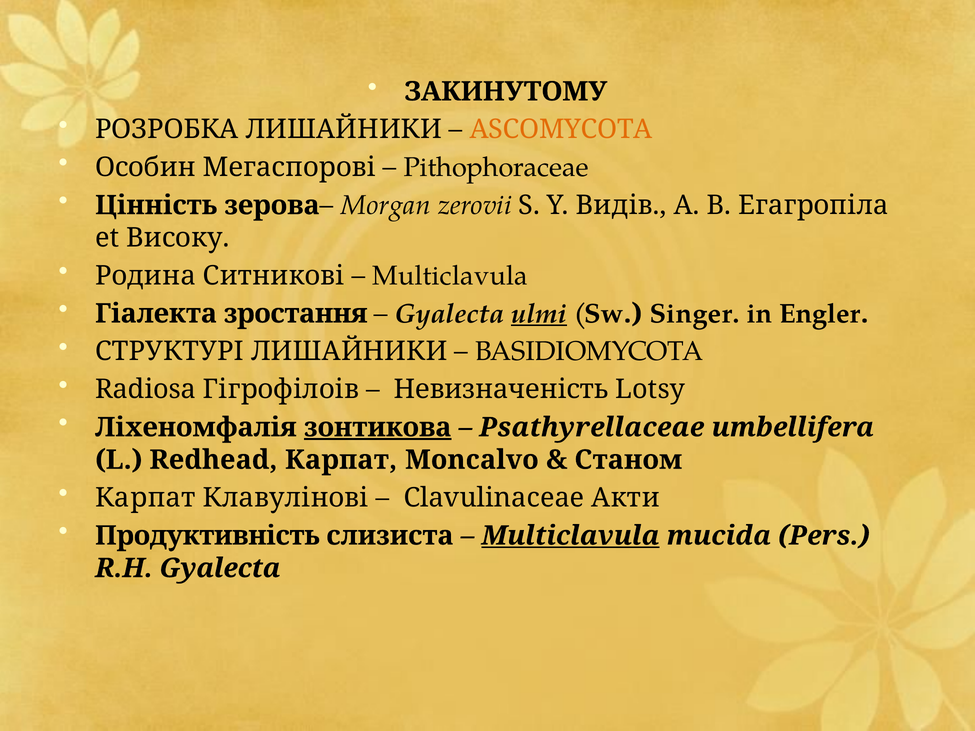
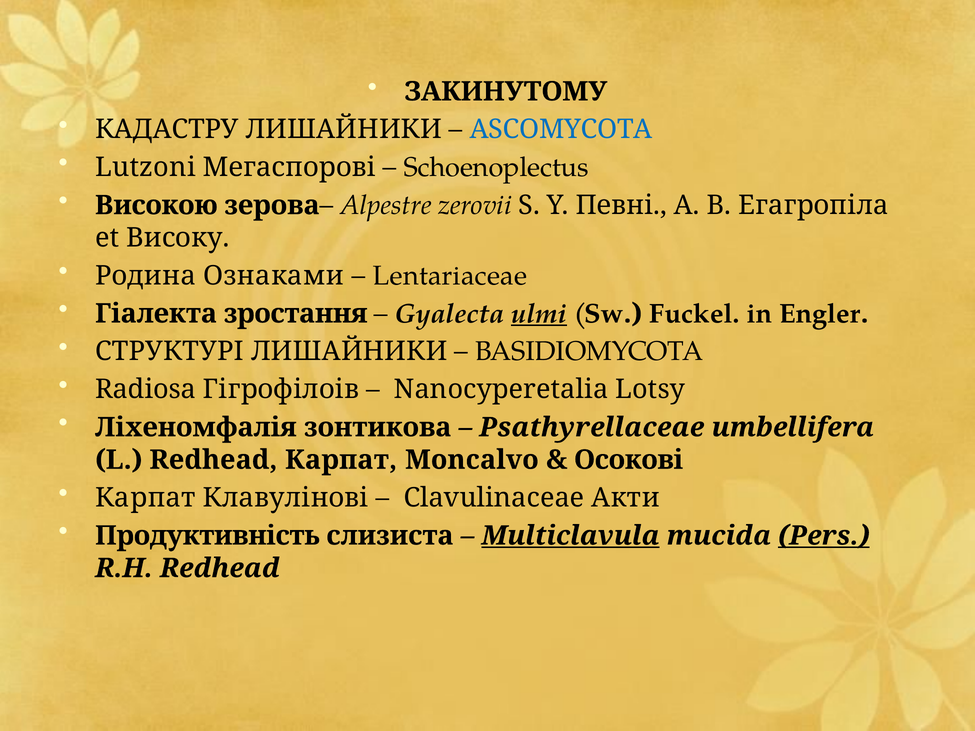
РОЗРОБКА: РОЗРОБКА -> КАДАСТРУ (167, 130)
ASCOMYCOTA colour: orange -> blue (561, 130)
Особин: Особин -> Lutzoni (145, 167)
Pithophoraceae: Pithophoraceae -> Schoenoplectus (496, 167)
Цінність: Цінність -> Високою (156, 205)
Morgan: Morgan -> Alpestre (386, 205)
Видів: Видів -> Певні (621, 205)
Ситникові: Ситникові -> Ознаками (274, 276)
Multiclavula: Multiclavula -> Lentariaceae (450, 276)
Singer: Singer -> Fuckel (695, 314)
Невизначеність: Невизначеність -> Nanocyperetalia (501, 390)
зонтикова underline: present -> none (378, 428)
Станом: Станом -> Осокові (629, 460)
Pers underline: none -> present (824, 536)
R.H Gyalecta: Gyalecta -> Redhead (220, 568)
